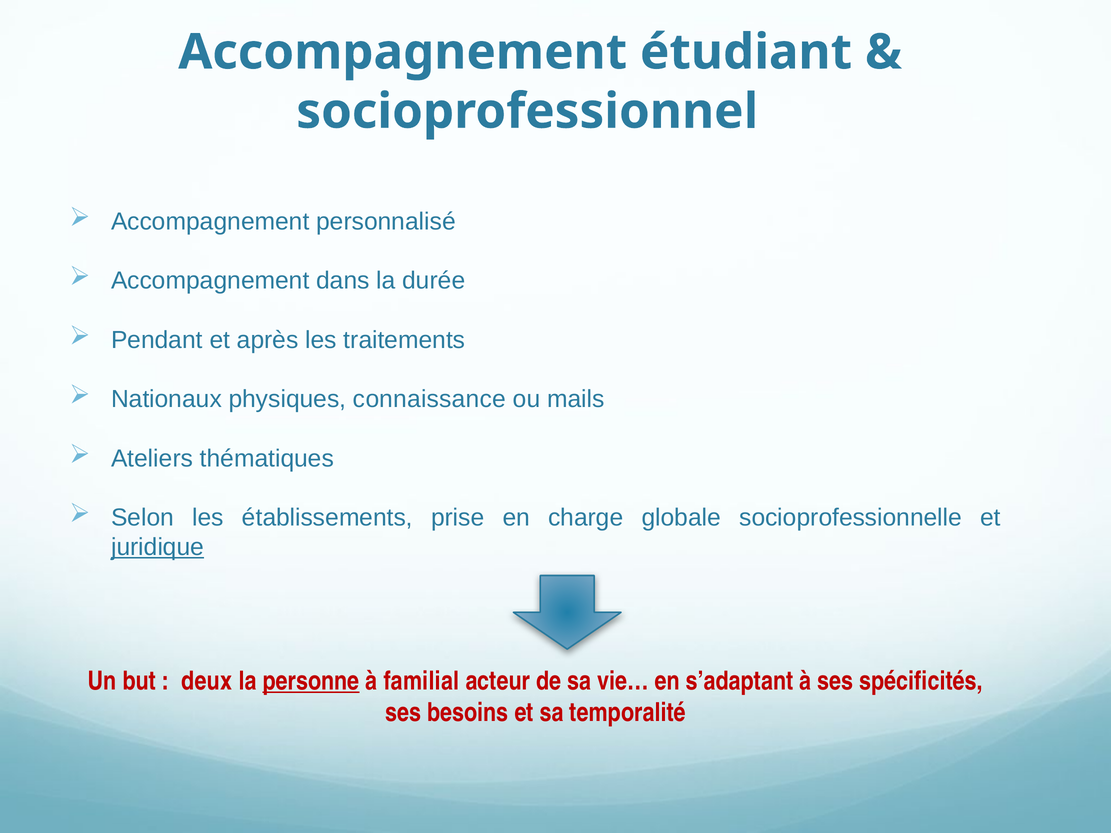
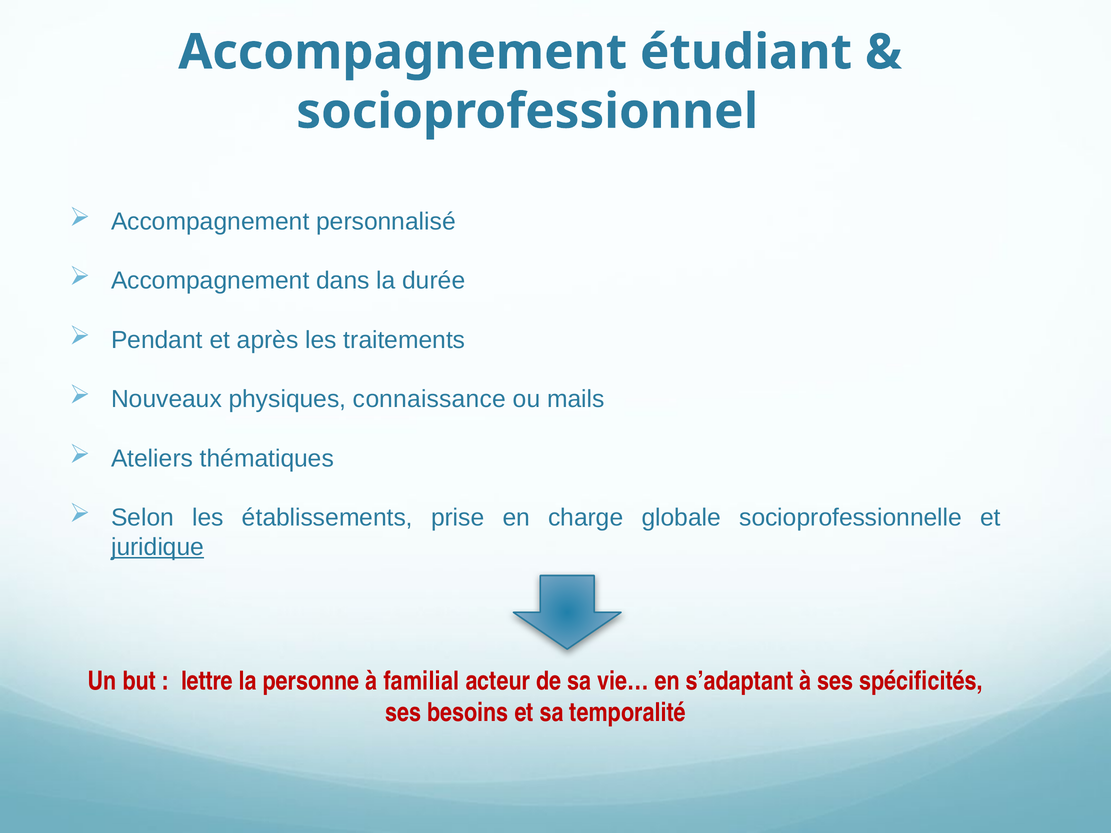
Nationaux: Nationaux -> Nouveaux (166, 399)
deux: deux -> lettre (207, 681)
personne underline: present -> none (311, 681)
